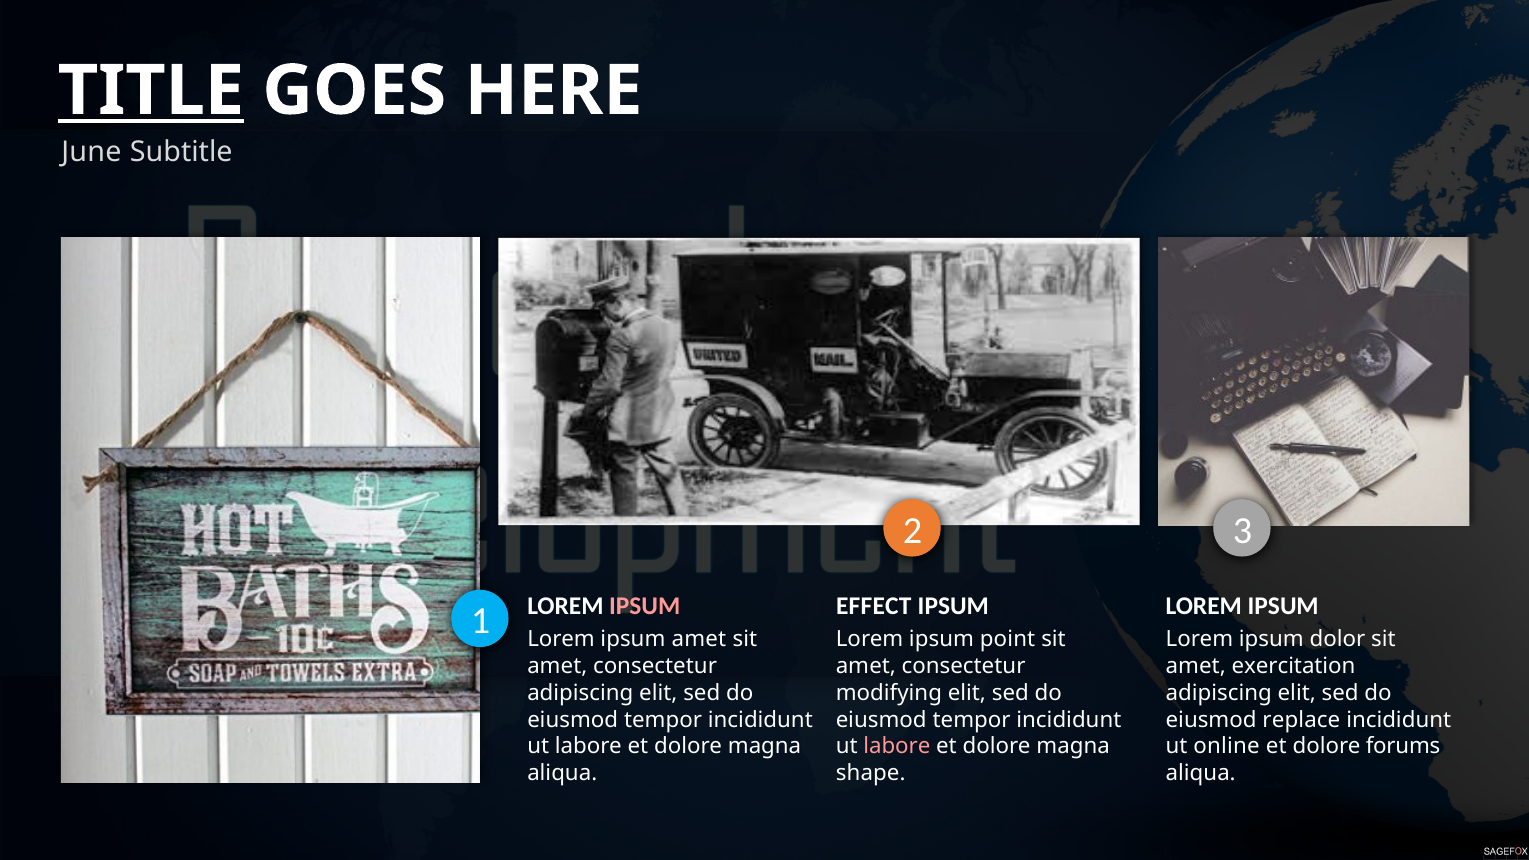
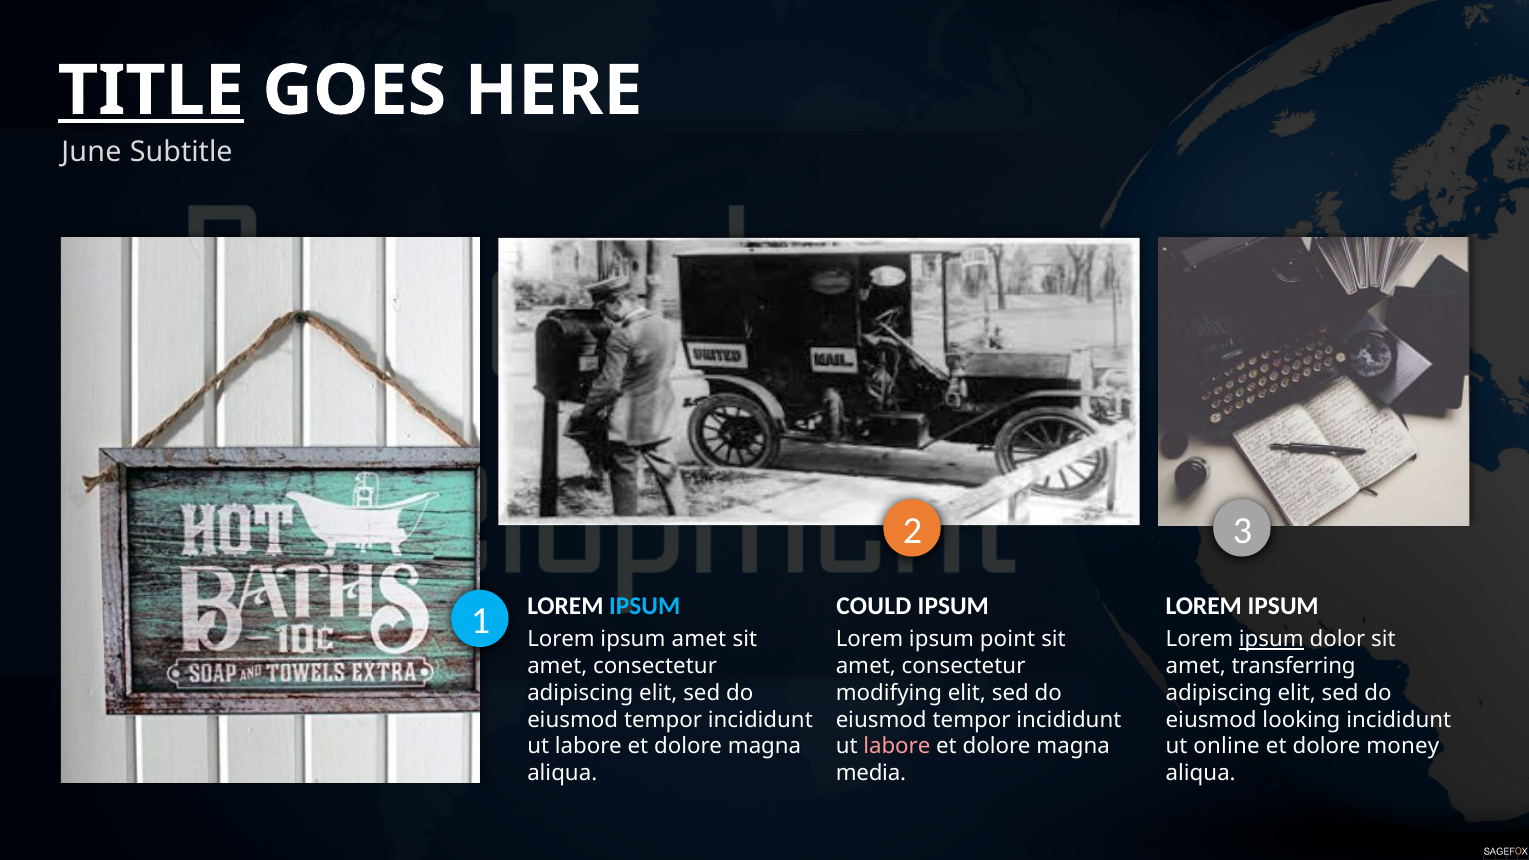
EFFECT: EFFECT -> COULD (874, 606)
IPSUM colour: pink -> light blue (645, 606)
ipsum underline: none -> present (1271, 639)
exercitation: exercitation -> transferring (1294, 666)
replace: replace -> looking (1301, 720)
forums: forums -> money (1403, 746)
shape: shape -> media (871, 773)
